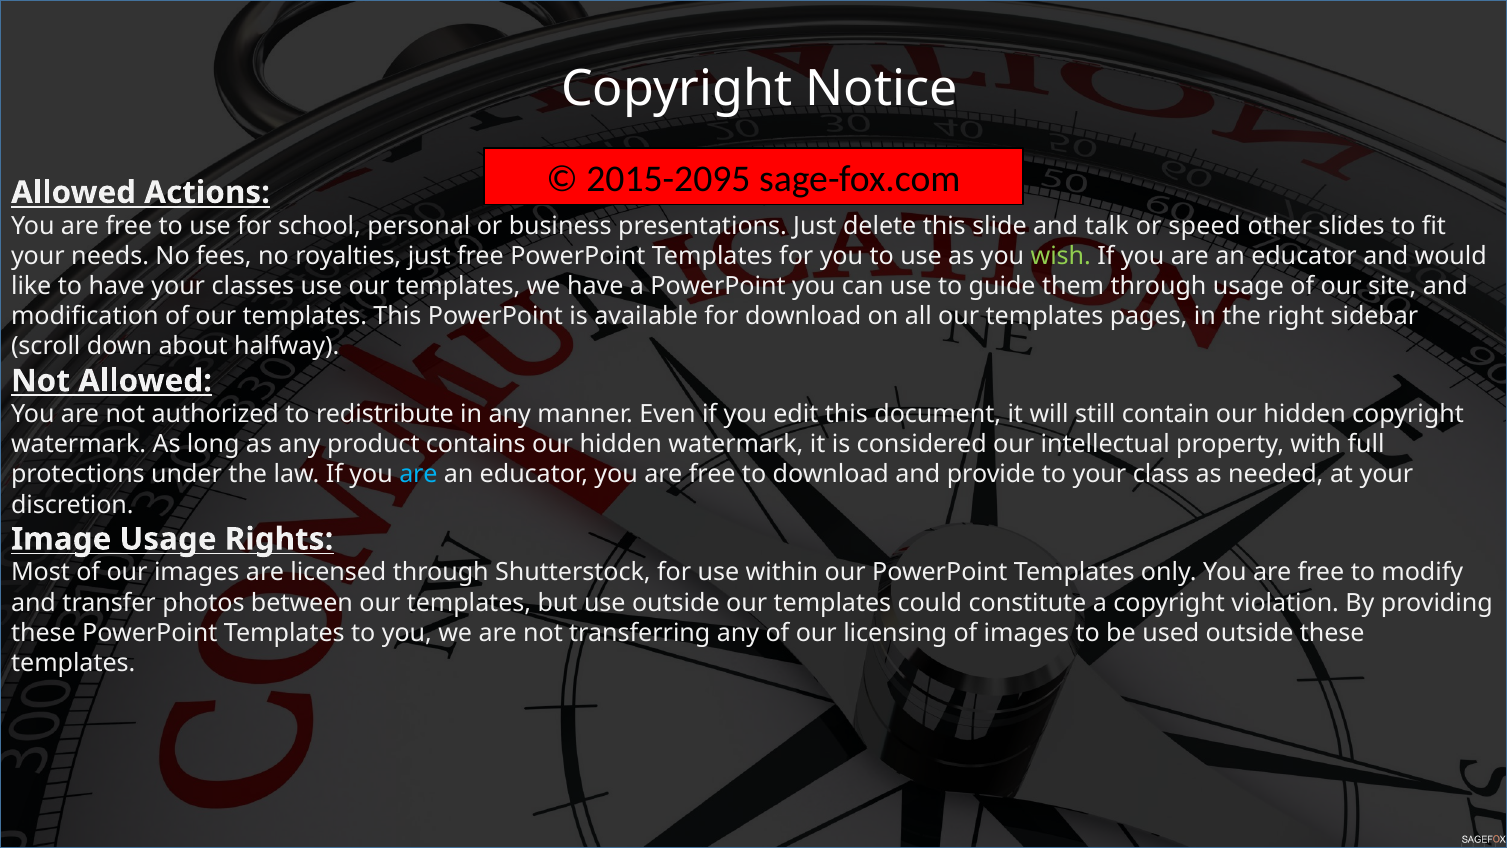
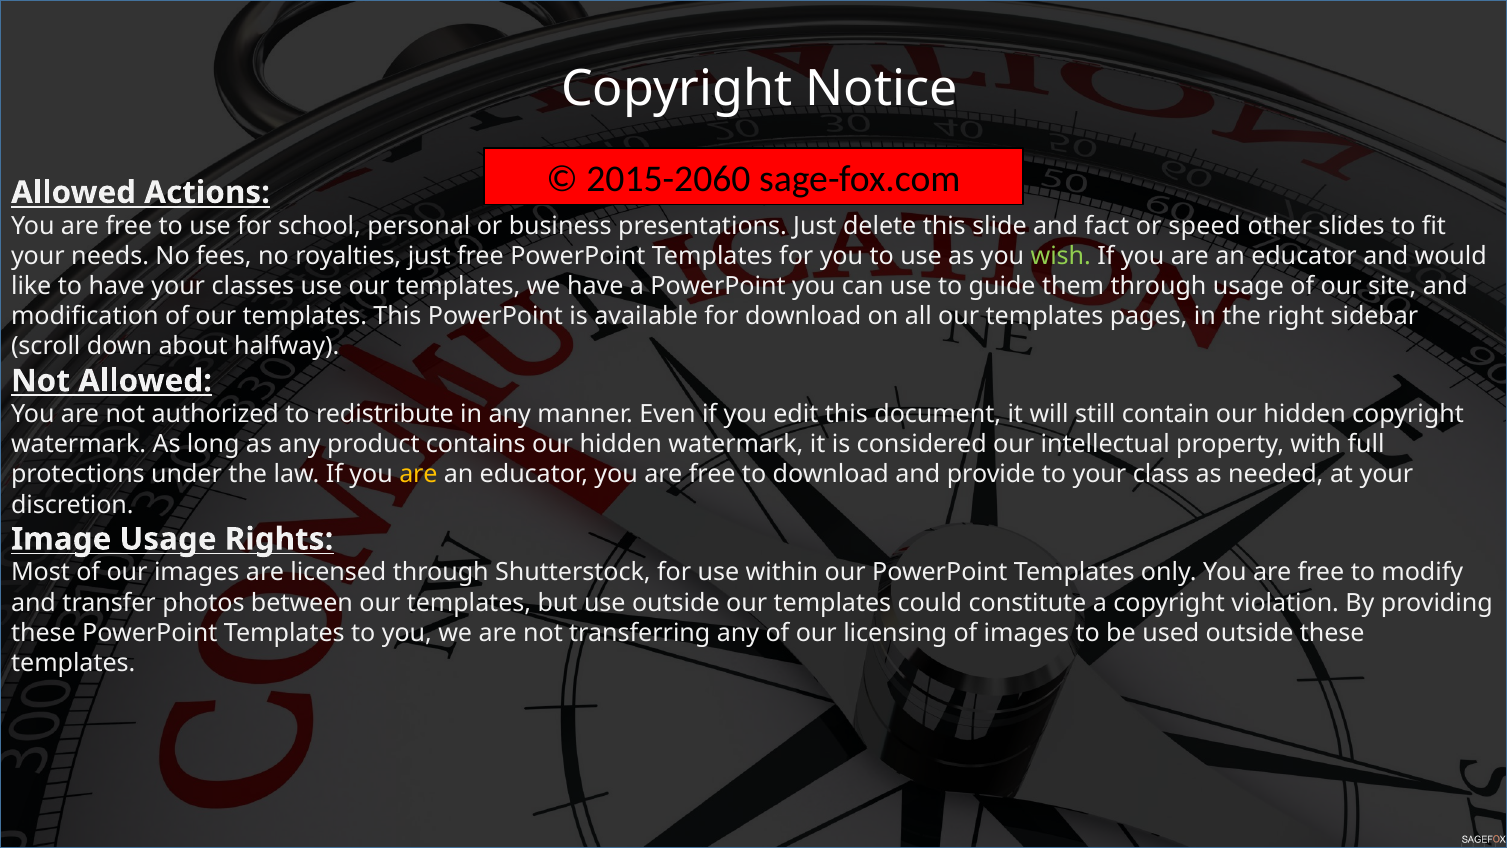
2015-2095: 2015-2095 -> 2015-2060 (668, 179)
talk: talk -> fact (1107, 226)
are colour: light blue -> yellow (418, 475)
